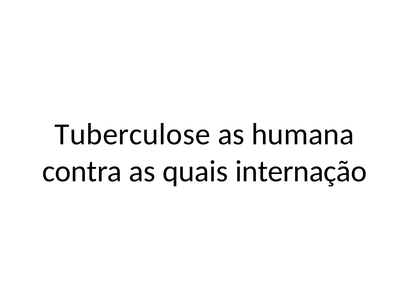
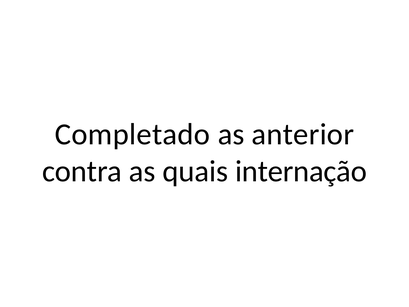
Tuberculose: Tuberculose -> Completado (132, 134)
humana: humana -> anterior (303, 134)
